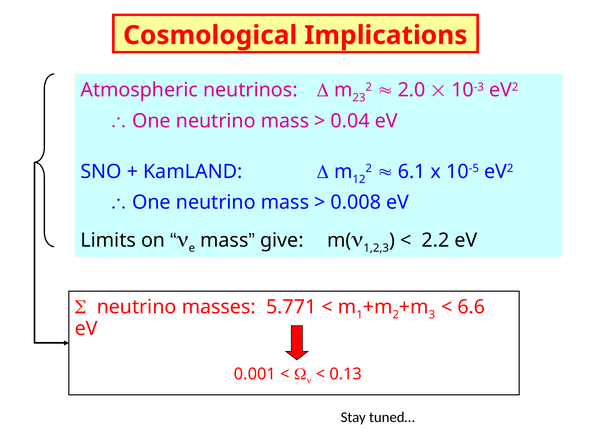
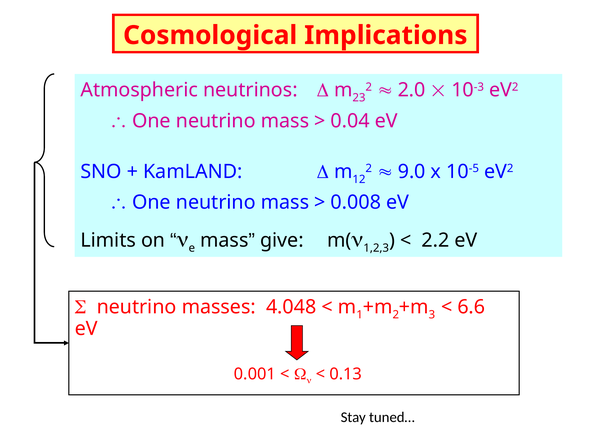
6.1: 6.1 -> 9.0 (412, 171)
5.771: 5.771 -> 4.048 (291, 306)
